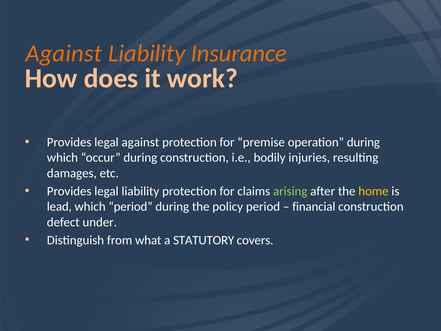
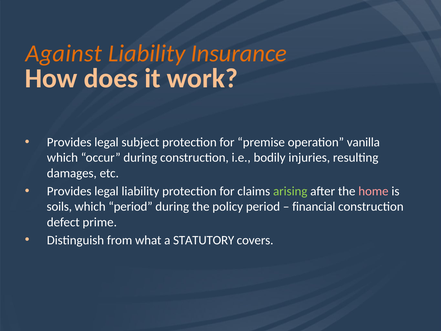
legal against: against -> subject (140, 142)
operation during: during -> vanilla (363, 142)
home colour: yellow -> pink (373, 191)
lead: lead -> soils (59, 206)
under: under -> prime (100, 222)
